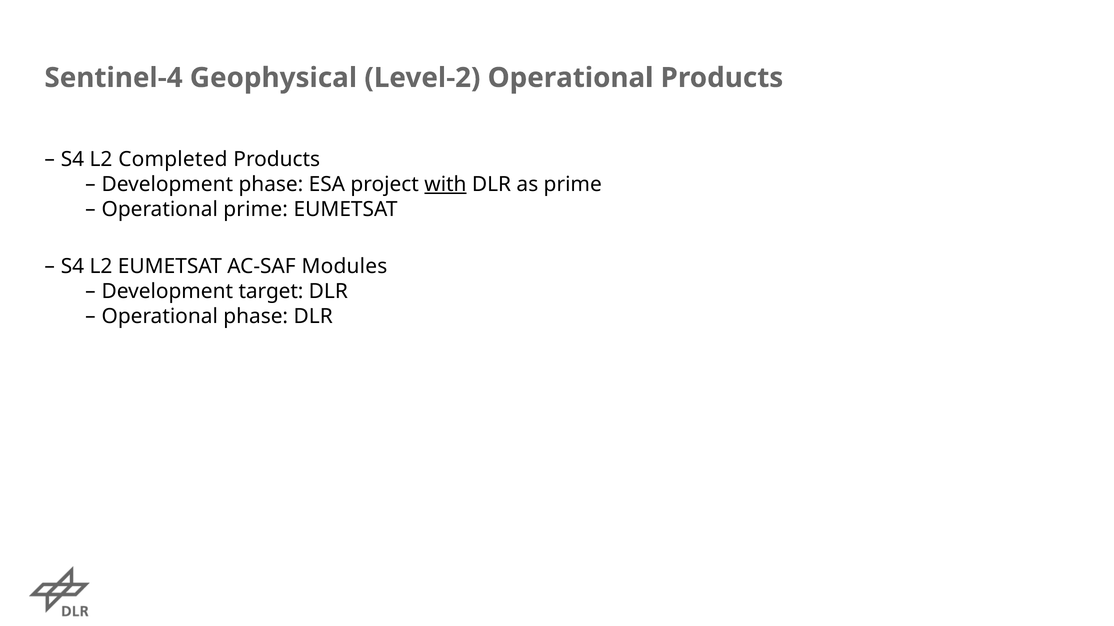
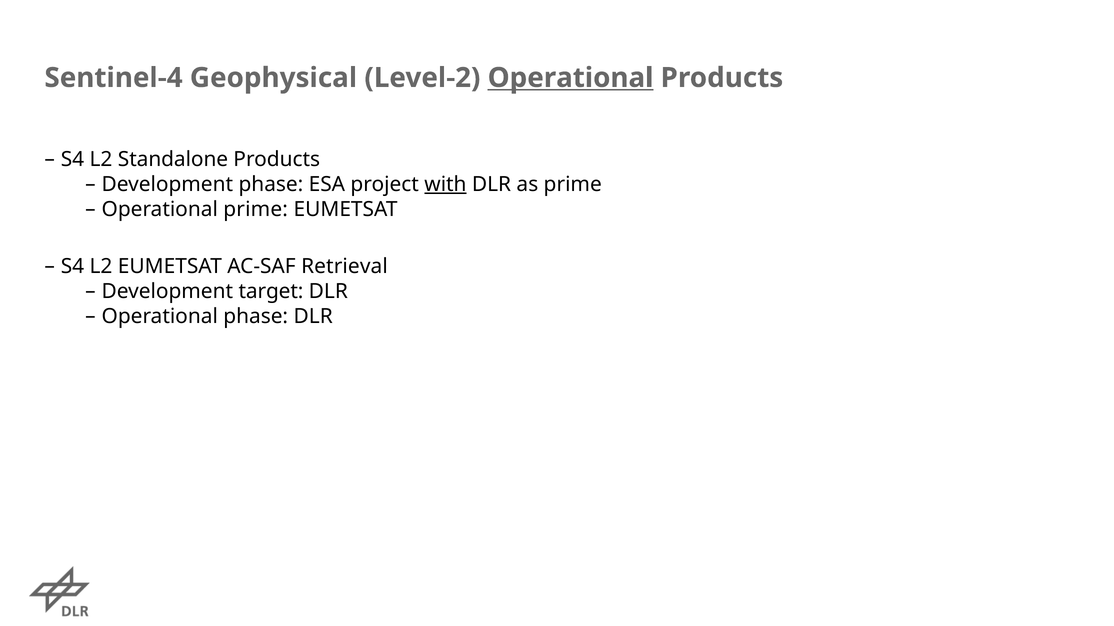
Operational underline: none -> present (571, 78)
Completed: Completed -> Standalone (173, 159)
Modules: Modules -> Retrieval (344, 267)
